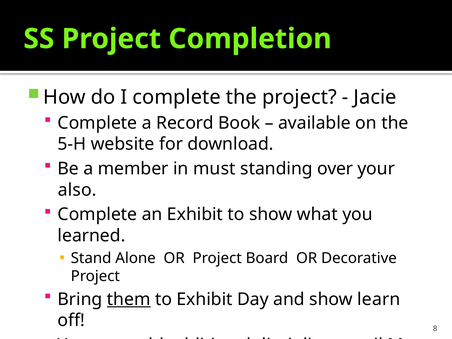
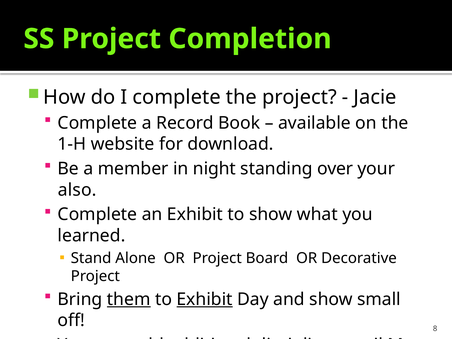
5-H: 5-H -> 1-H (72, 144)
must: must -> night (214, 169)
Exhibit underline: none -> present (205, 299)
learn: learn -> small (379, 299)
